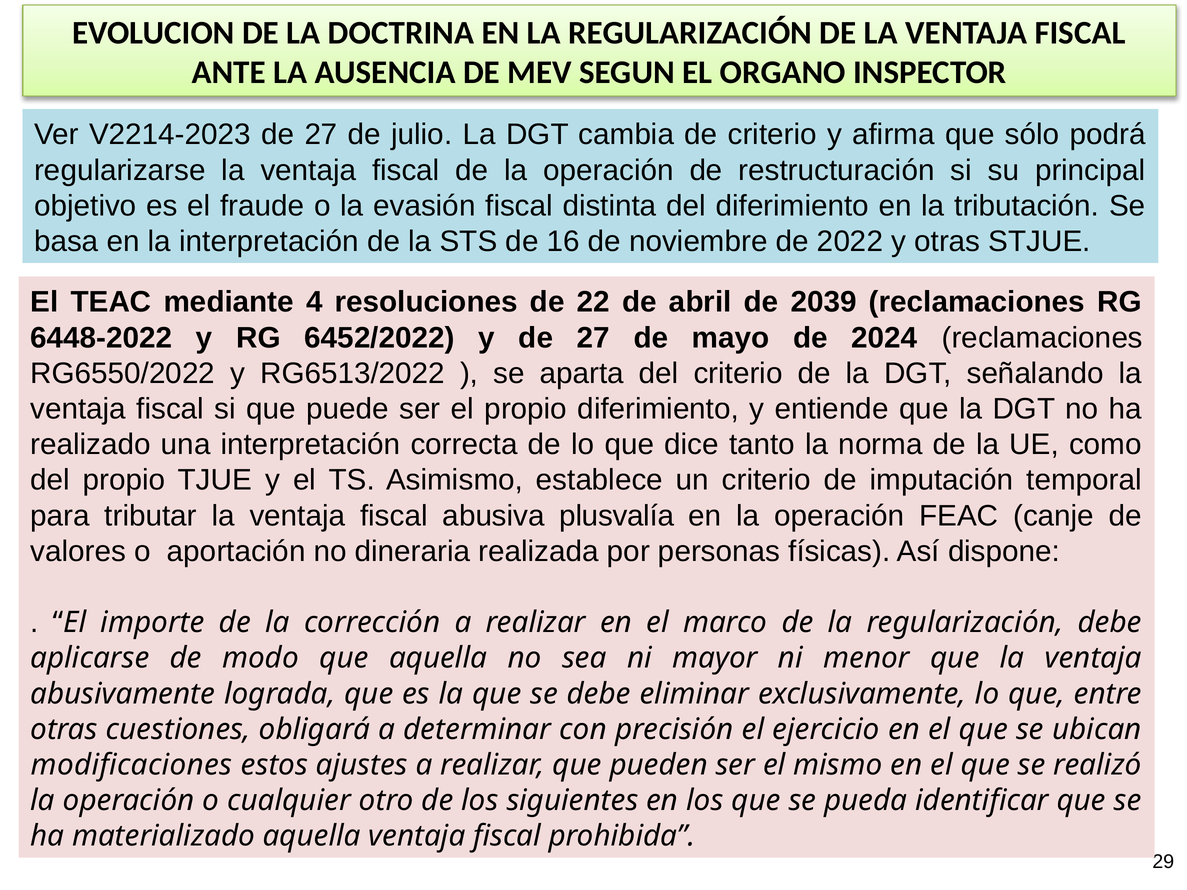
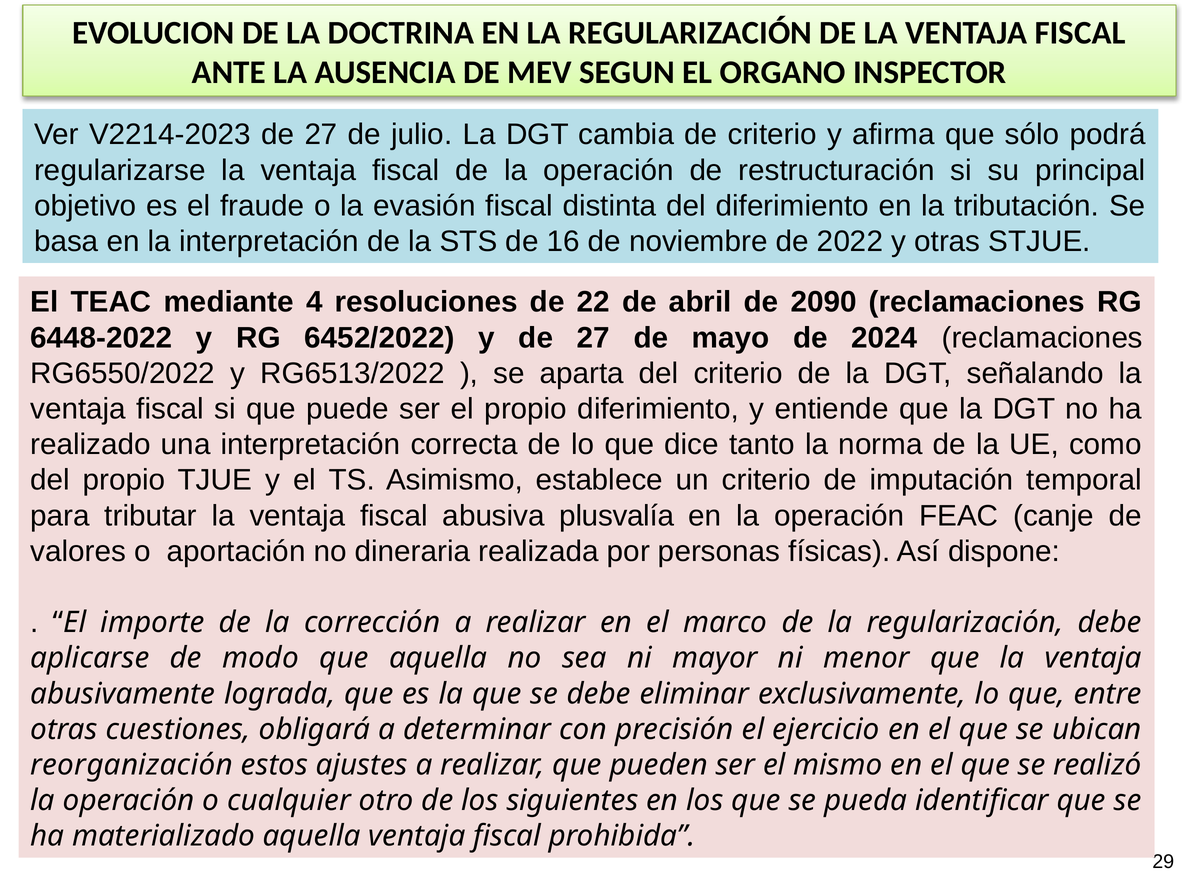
2039: 2039 -> 2090 (824, 302)
modificaciones: modificaciones -> reorganización (132, 765)
